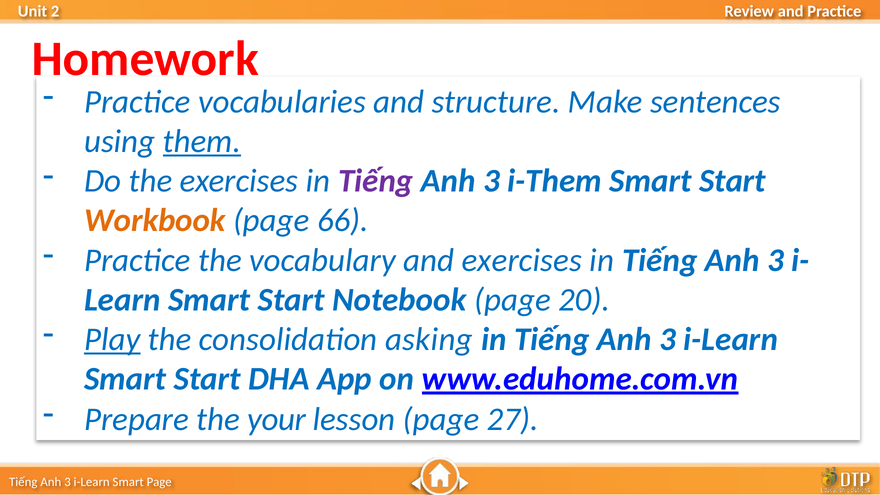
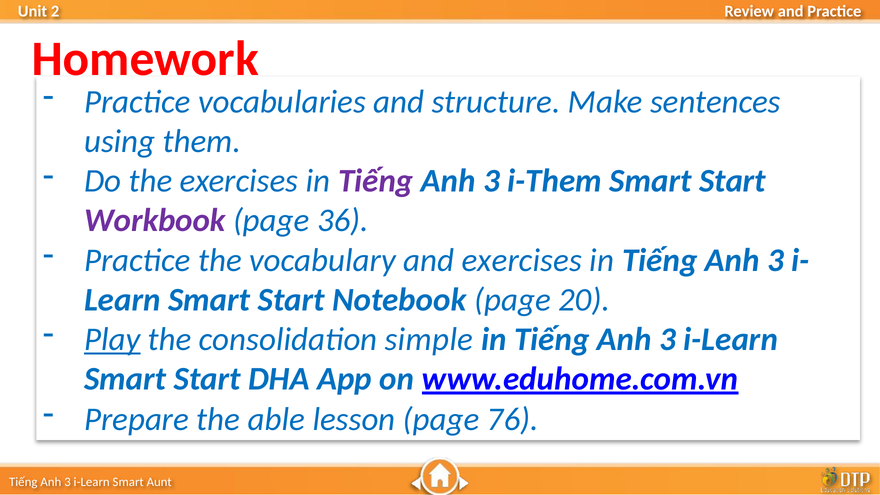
them underline: present -> none (202, 141)
Workbook colour: orange -> purple (155, 221)
66: 66 -> 36 (343, 221)
asking: asking -> simple (429, 339)
your: your -> able (276, 419)
27: 27 -> 76 (513, 419)
Smart Page: Page -> Aunt (159, 482)
